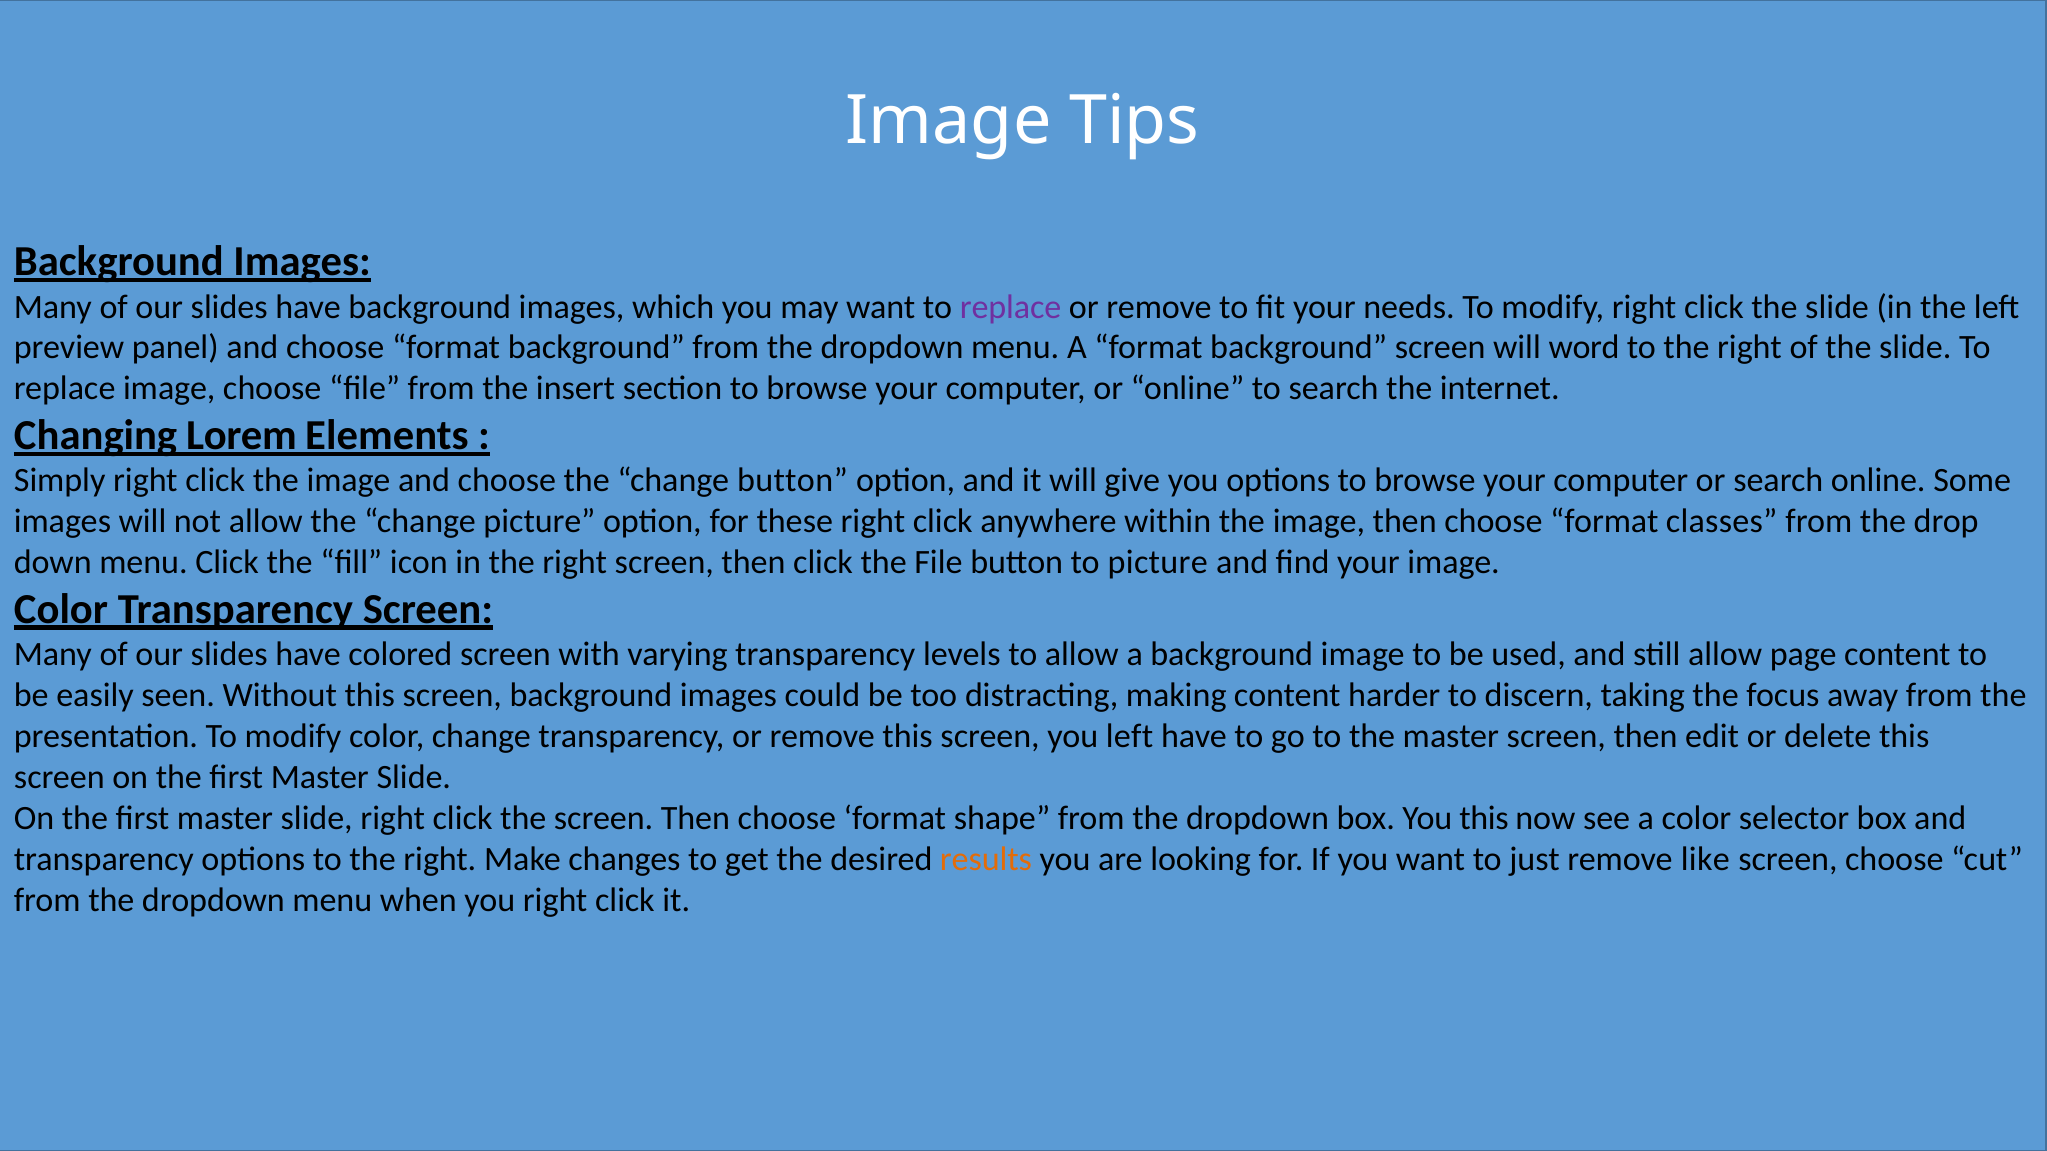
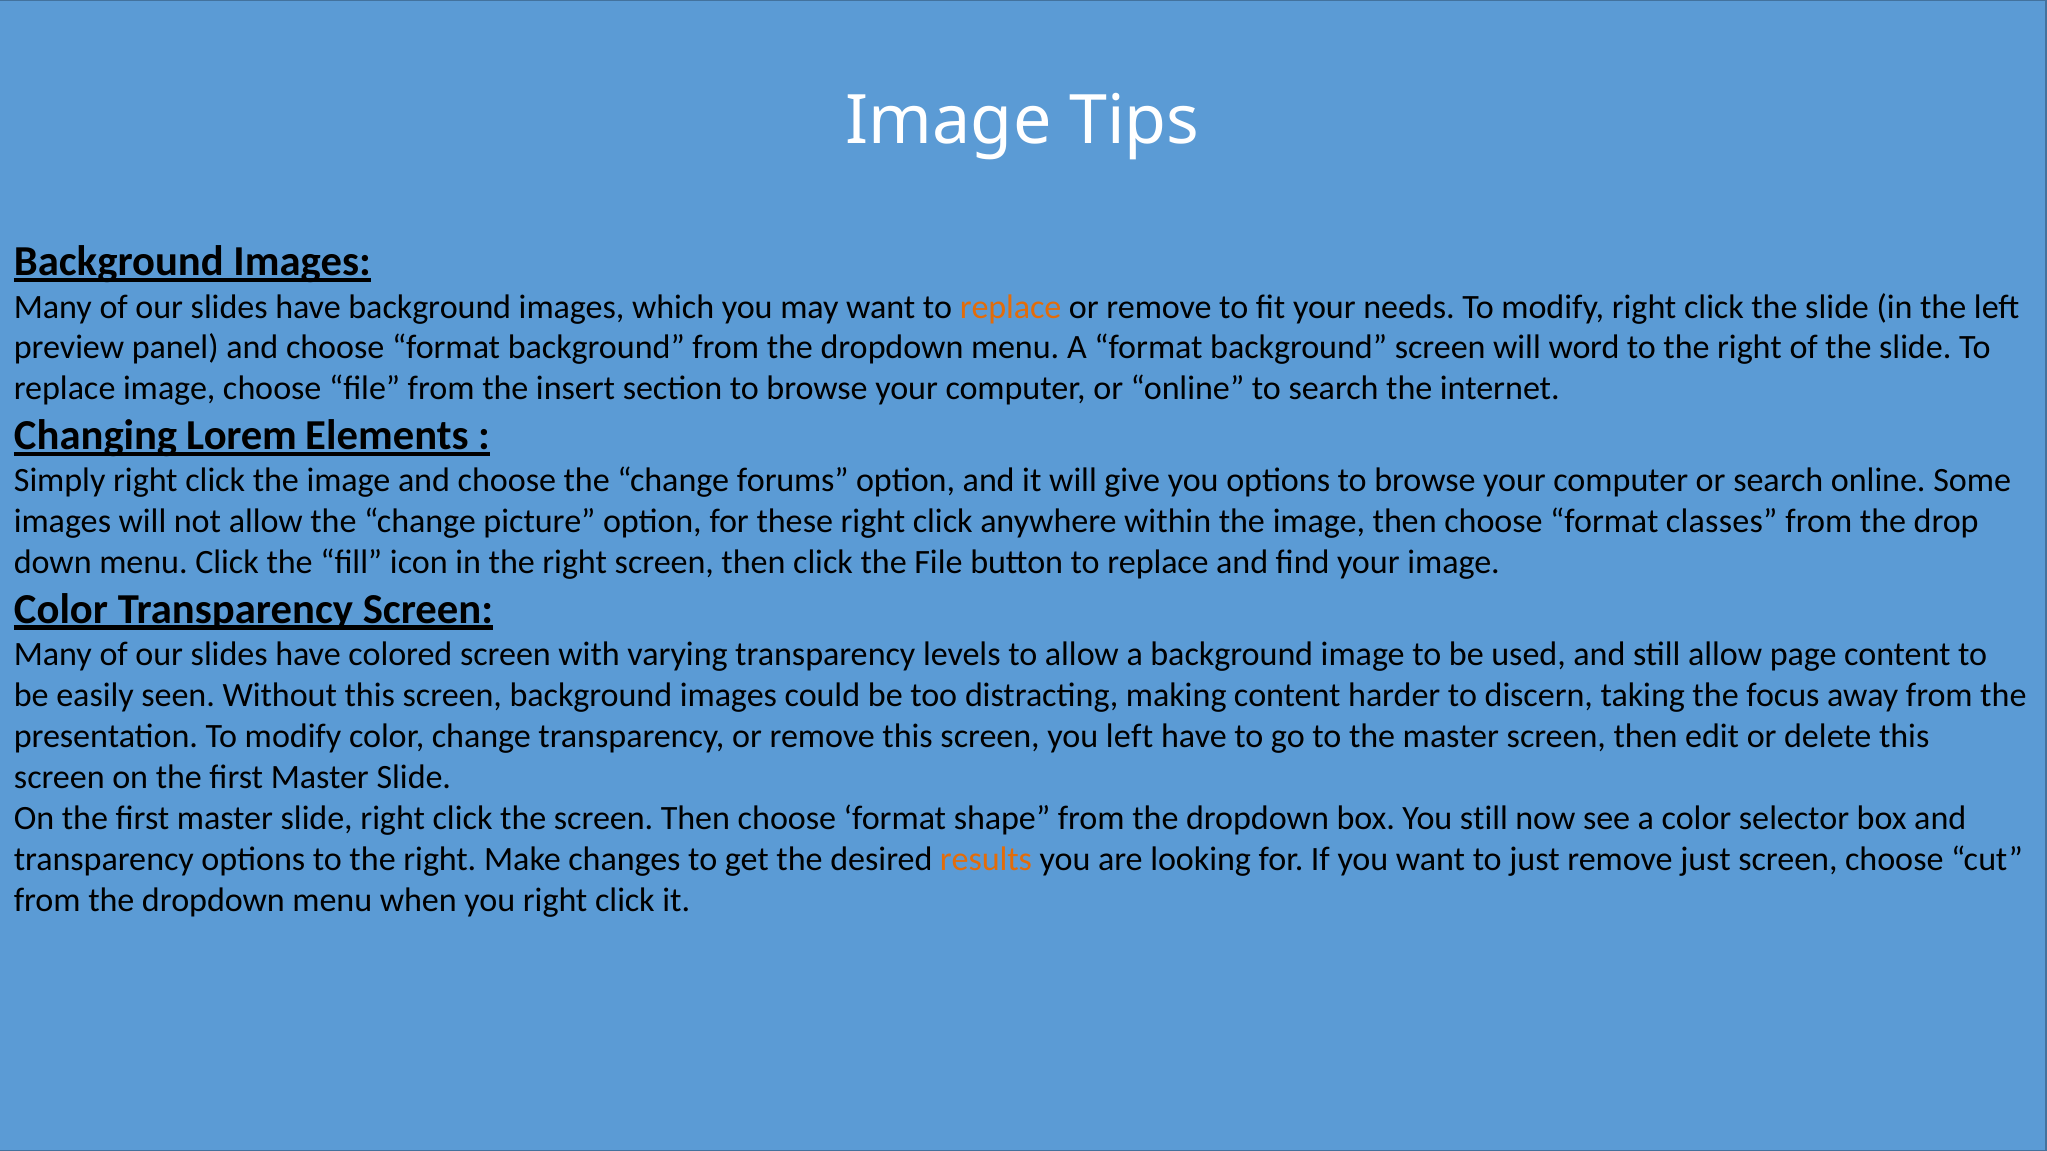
replace colour: purple -> orange (1011, 307)
change button: button -> forums (793, 481)
button to picture: picture -> replace (1158, 563)
You this: this -> still (1484, 819)
remove like: like -> just (1706, 859)
